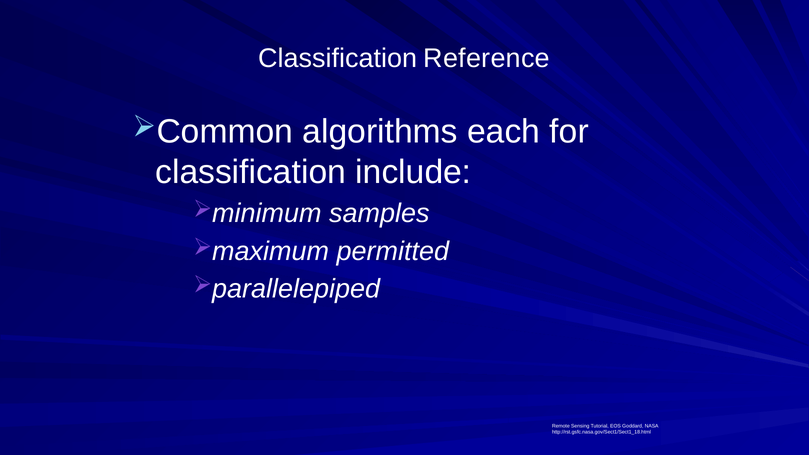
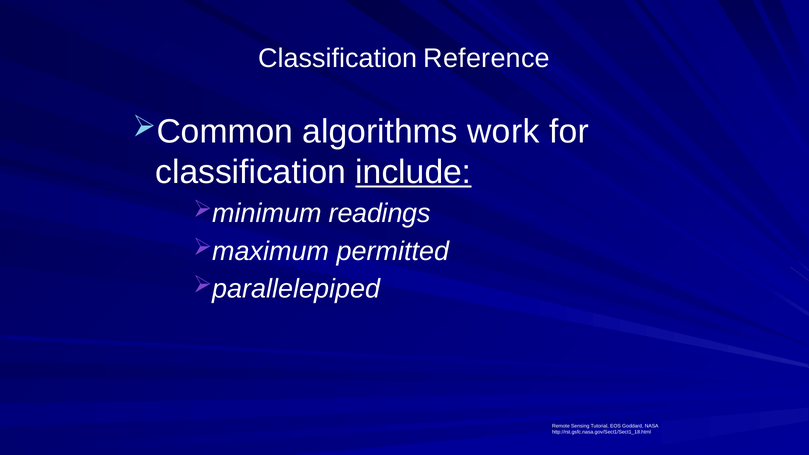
each: each -> work (503, 132)
include underline: none -> present (413, 172)
samples: samples -> readings (380, 214)
